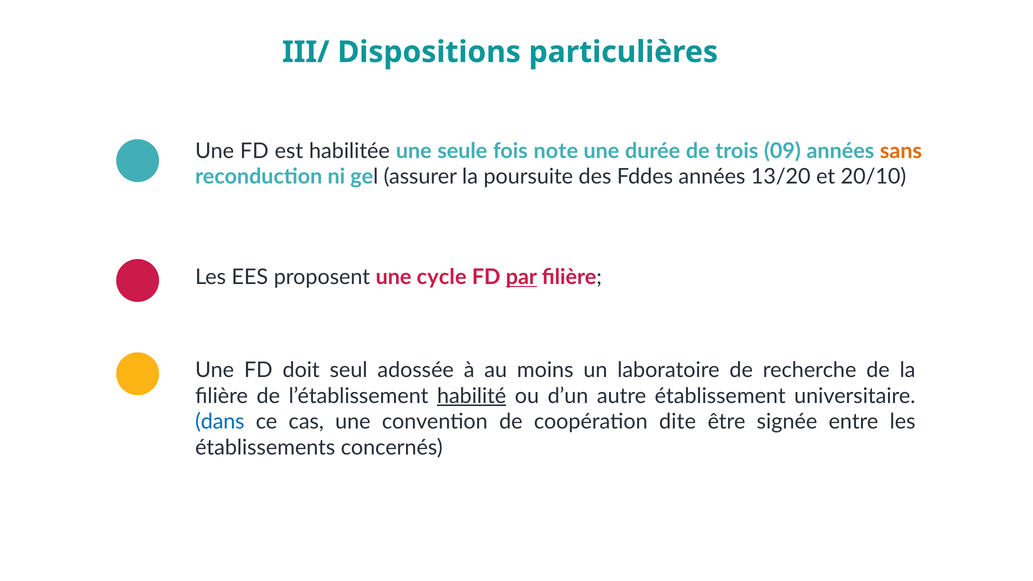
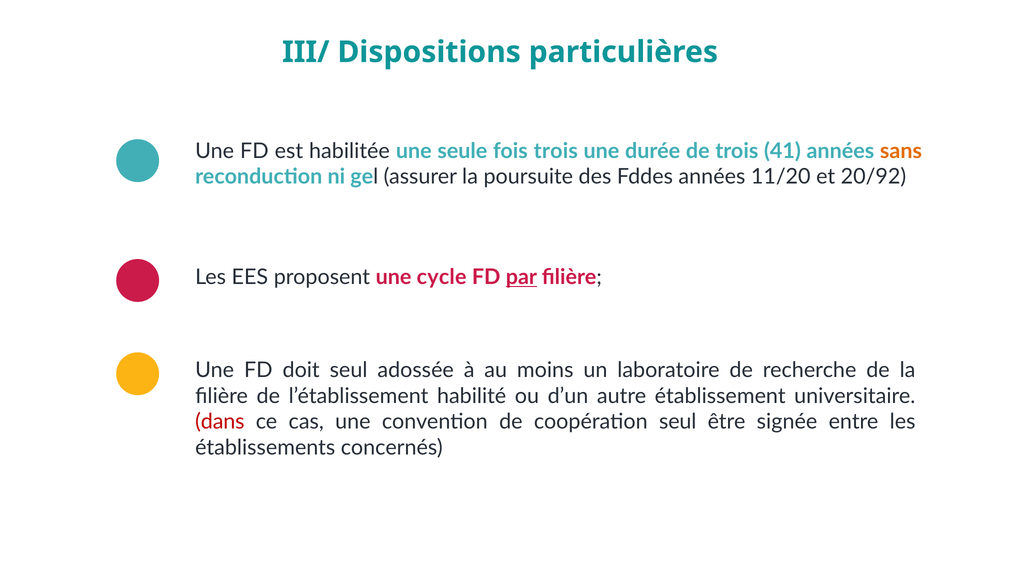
fois note: note -> trois (556, 151)
09: 09 -> 41 (782, 151)
13/20: 13/20 -> 11/20 (781, 177)
20/10: 20/10 -> 20/92 (873, 177)
habilité underline: present -> none (472, 396)
dans colour: blue -> red (220, 422)
coopération dite: dite -> seul (678, 422)
